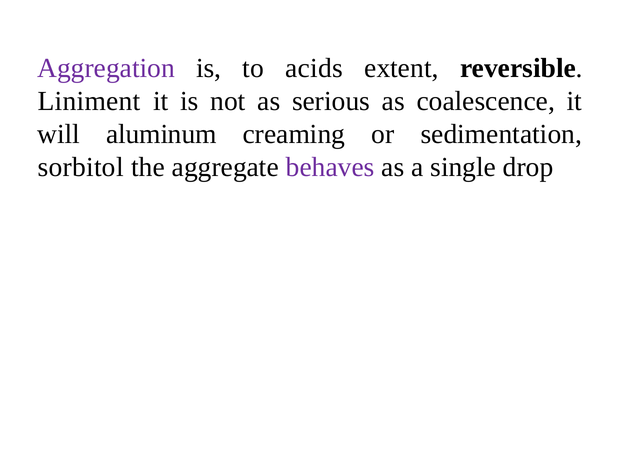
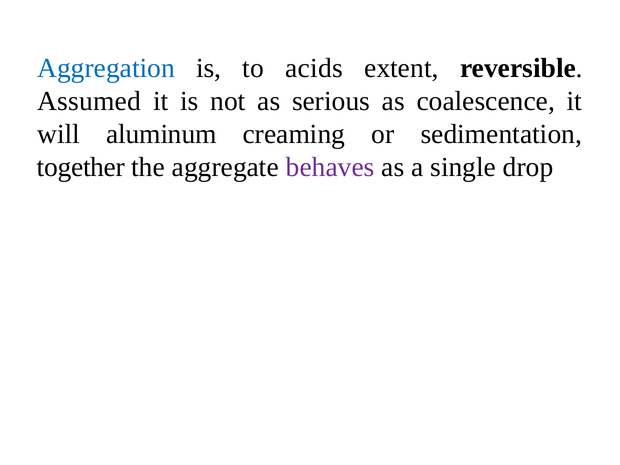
Aggregation colour: purple -> blue (106, 68)
Liniment: Liniment -> Assumed (89, 101)
sorbitol: sorbitol -> together (81, 167)
